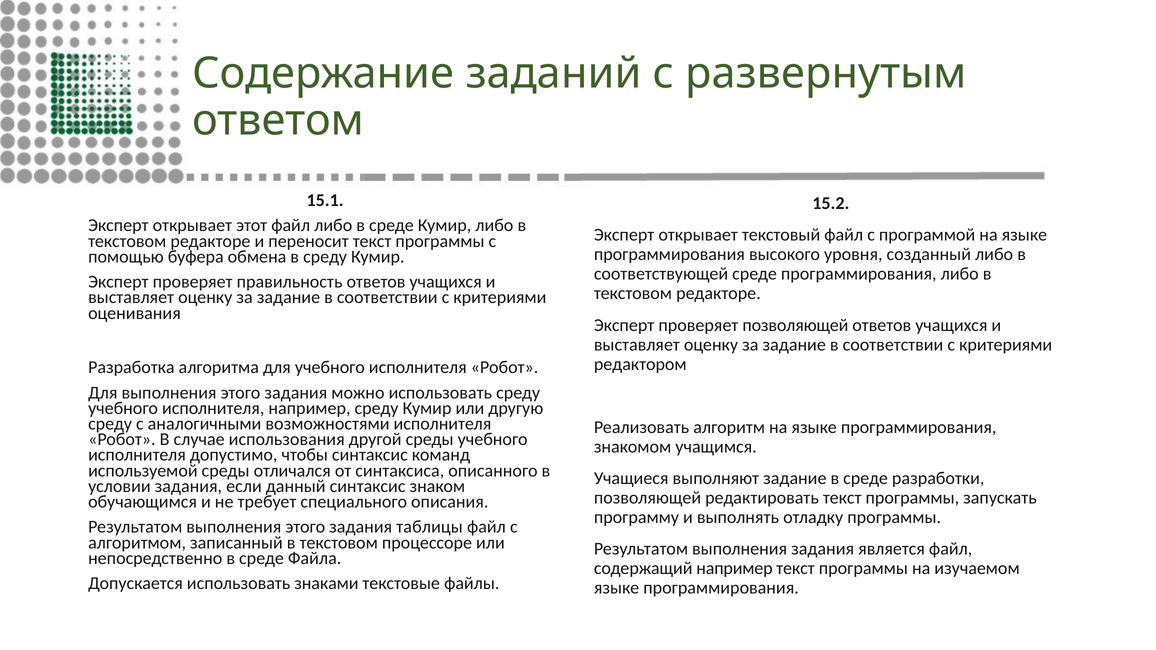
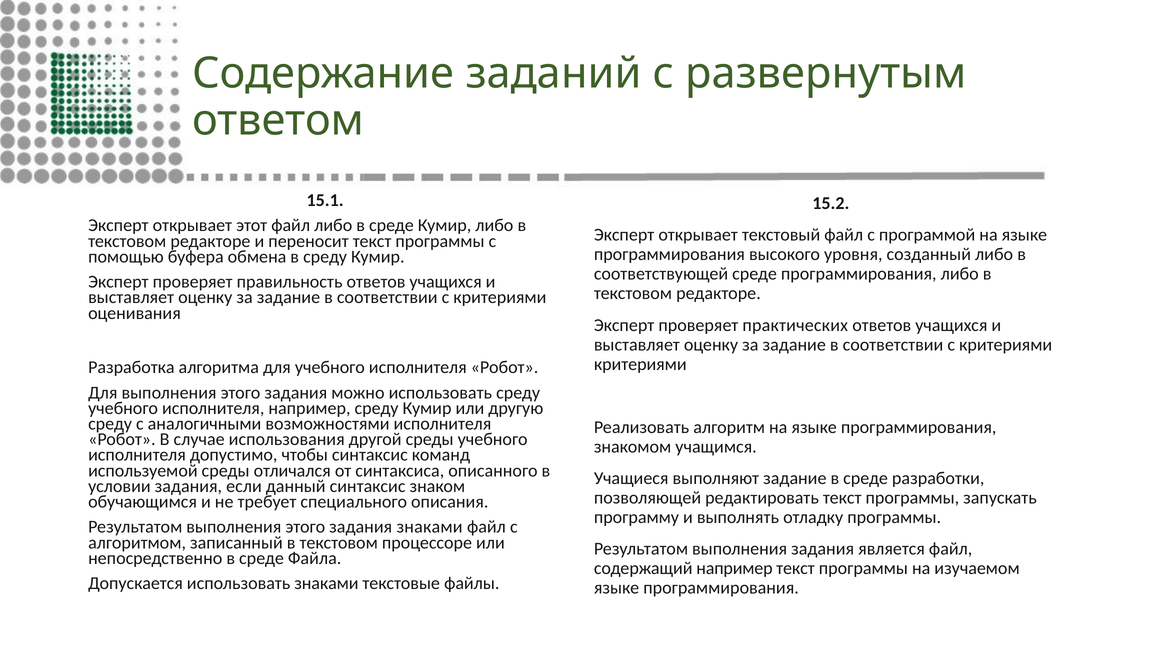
проверяет позволяющей: позволяющей -> практических (795, 325)
редактором: редактором -> критериями (640, 364)
задания таблицы: таблицы -> знаками (430, 527)
